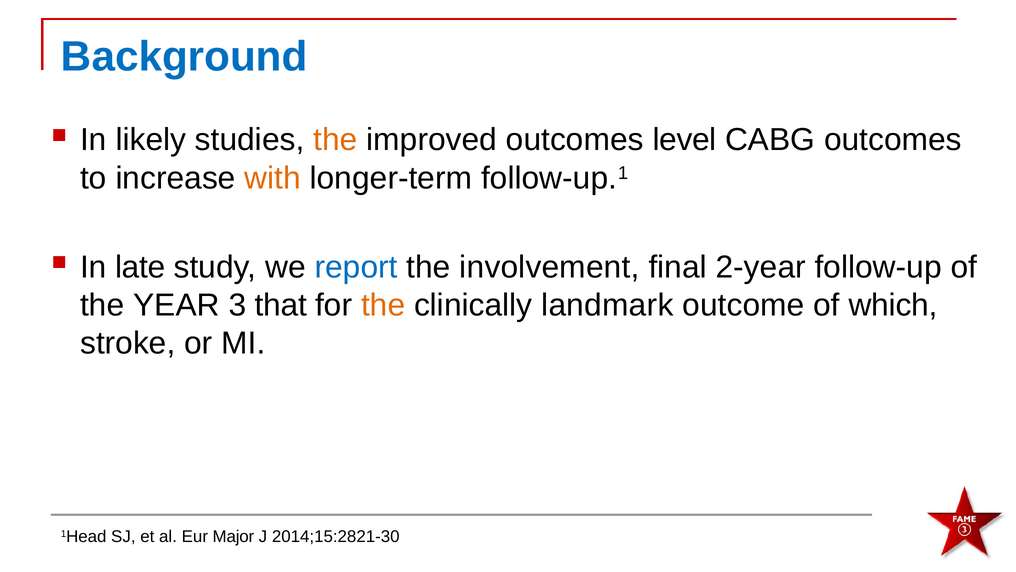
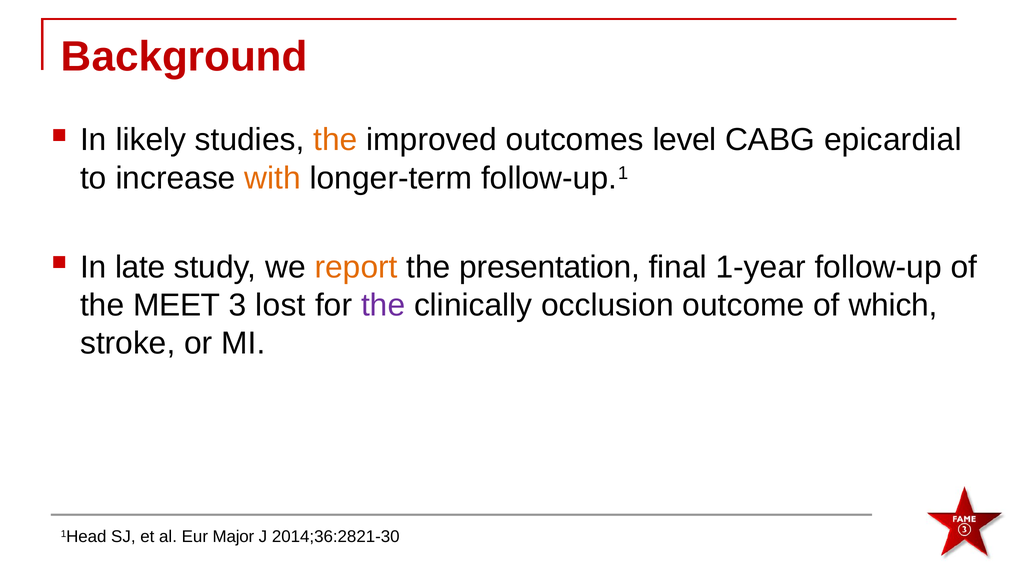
Background colour: blue -> red (184, 57)
CABG outcomes: outcomes -> epicardial (893, 140)
report colour: blue -> orange (356, 267)
involvement: involvement -> presentation (550, 267)
2-year: 2-year -> 1-year (761, 267)
YEAR: YEAR -> MEET (177, 305)
that: that -> lost (281, 305)
the colour: orange -> purple (383, 305)
landmark: landmark -> occlusion (607, 305)
2014;15:2821-30: 2014;15:2821-30 -> 2014;36:2821-30 (336, 536)
